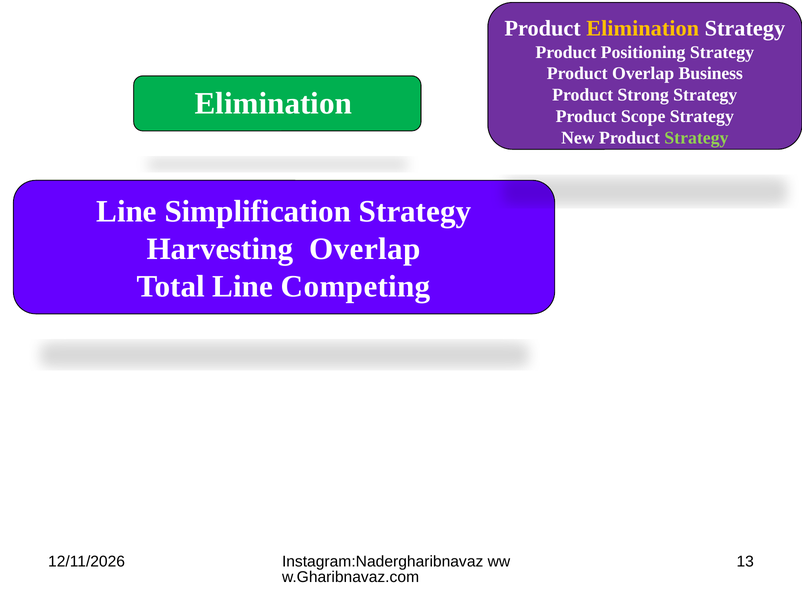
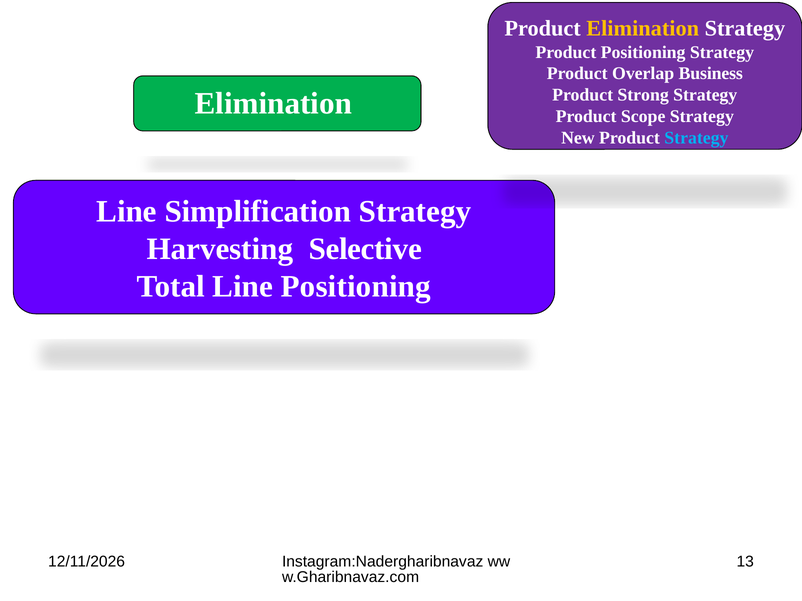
Strategy colour: light green -> light blue (696, 138)
Harvesting Overlap: Overlap -> Selective (365, 249)
Line Competing: Competing -> Positioning (356, 287)
